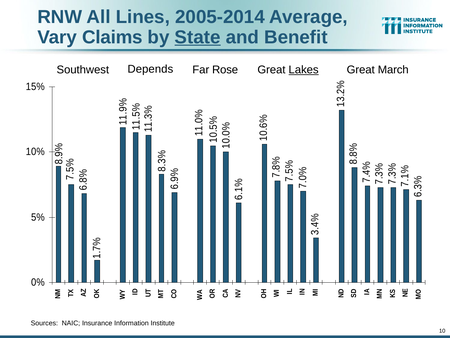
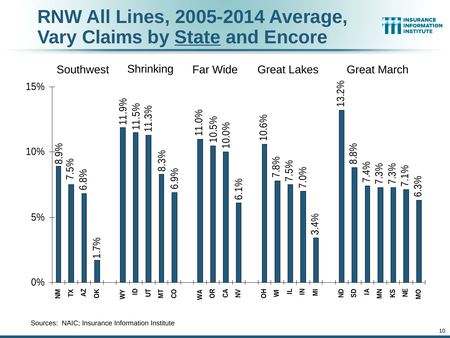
Benefit: Benefit -> Encore (296, 37)
Depends: Depends -> Shrinking (150, 69)
Rose: Rose -> Wide (225, 70)
Lakes underline: present -> none (304, 70)
